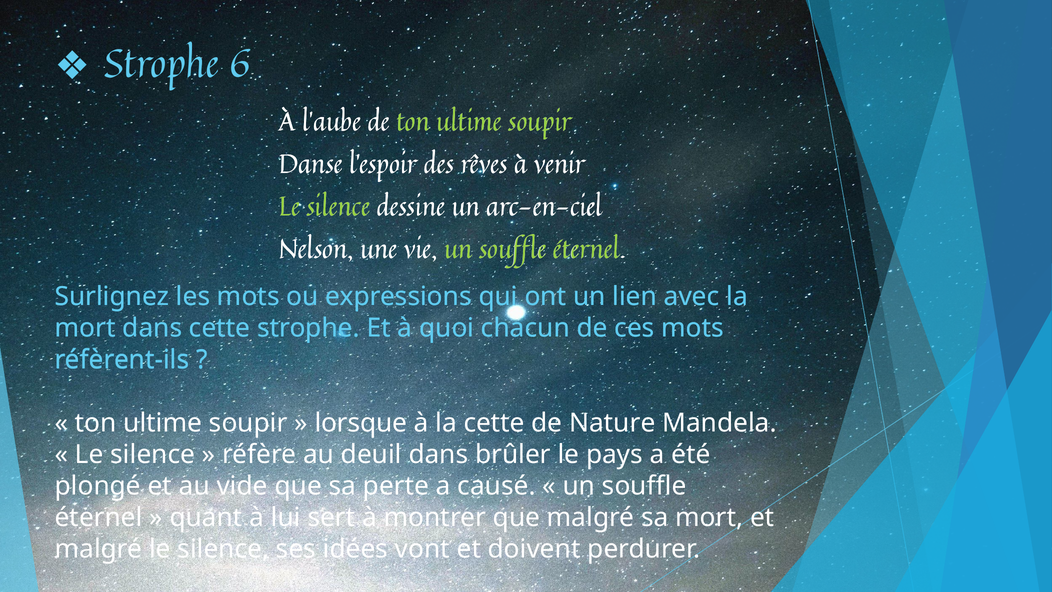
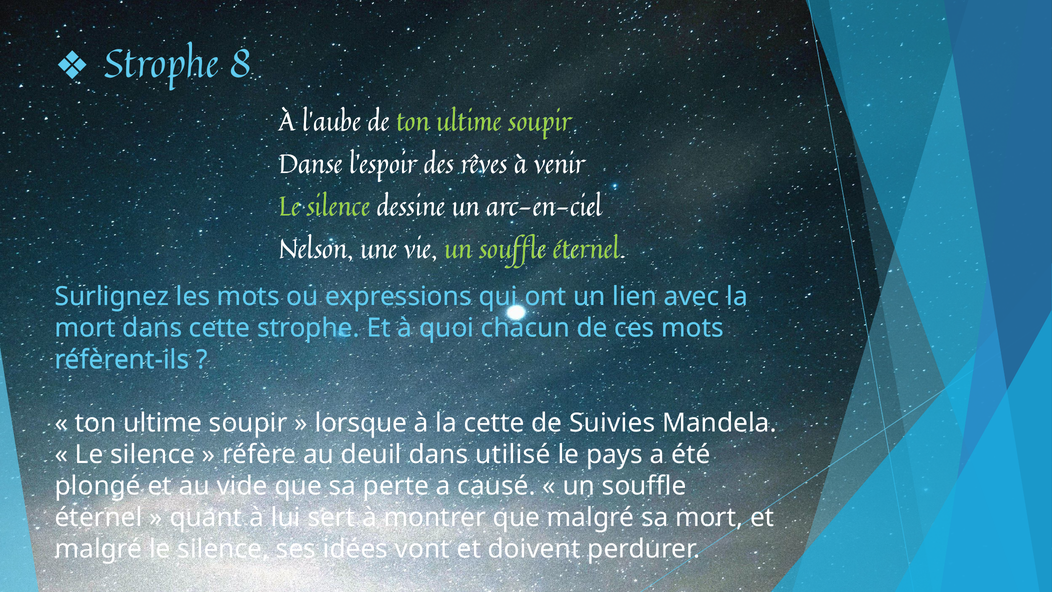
6: 6 -> 8 (241, 64)
Nature: Nature -> Suivies (612, 423)
brûler: brûler -> utilisé (513, 454)
